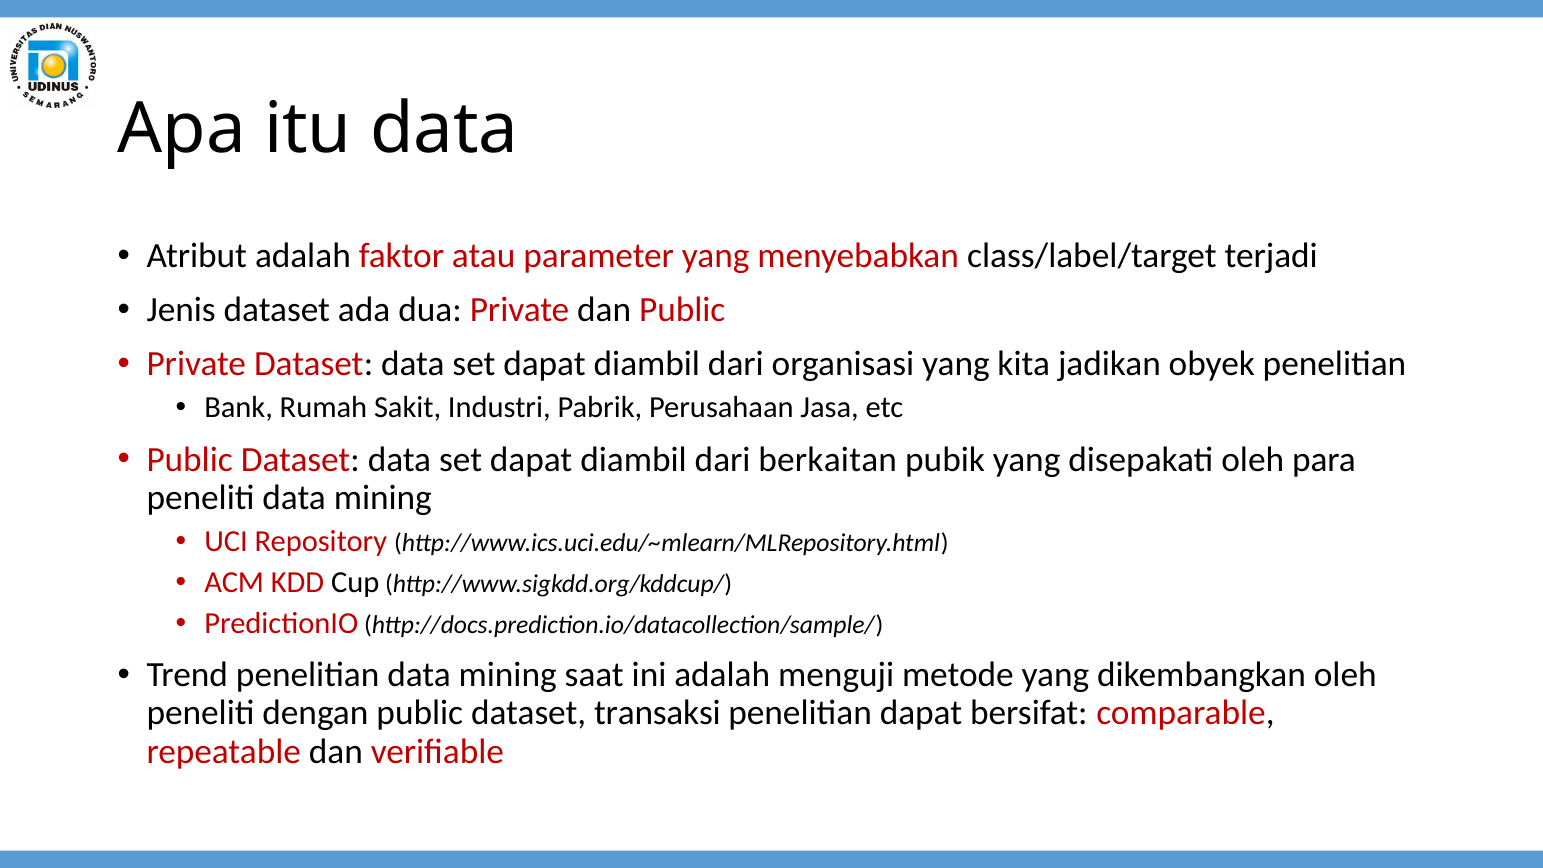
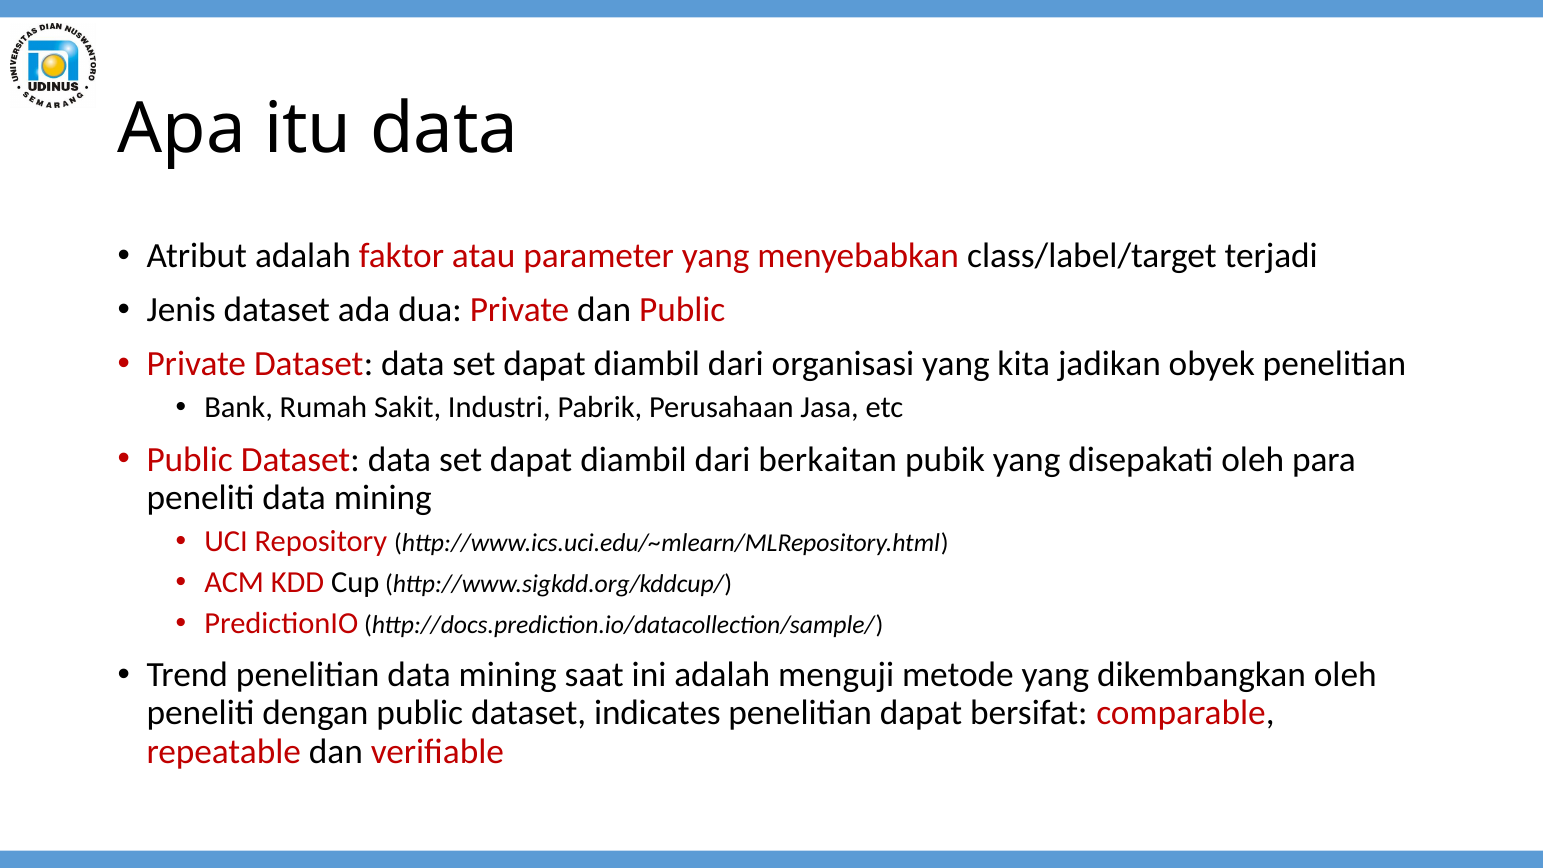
transaksi: transaksi -> indicates (657, 713)
